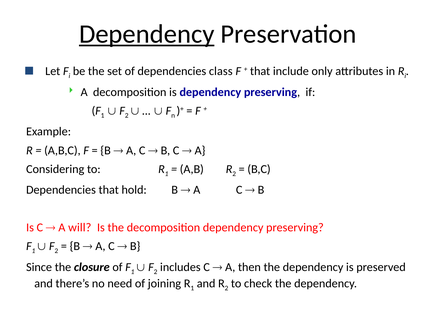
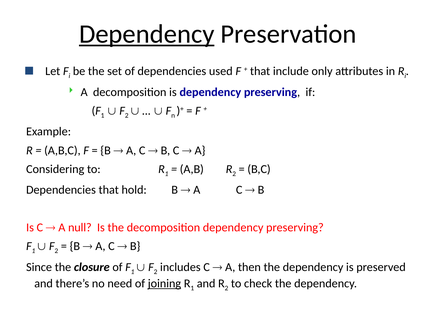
class: class -> used (221, 71)
will: will -> null (80, 227)
joining underline: none -> present (164, 284)
